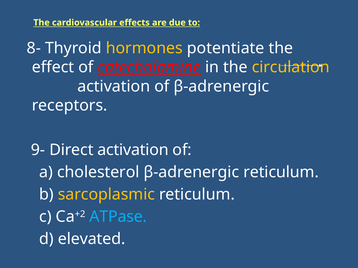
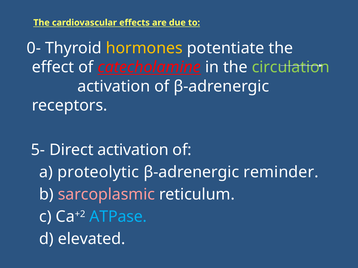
8-: 8- -> 0- (34, 48)
circulation colour: yellow -> light green (291, 67)
9-: 9- -> 5- (38, 150)
cholesterol: cholesterol -> proteolytic (98, 172)
β-adrenergic reticulum: reticulum -> reminder (281, 172)
sarcoplasmic colour: yellow -> pink (106, 195)
